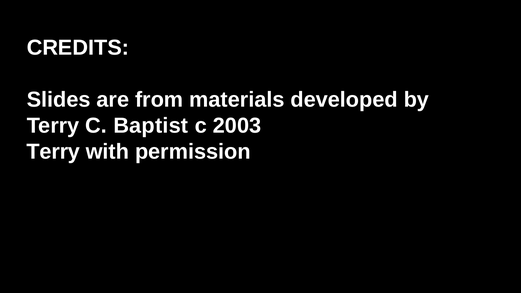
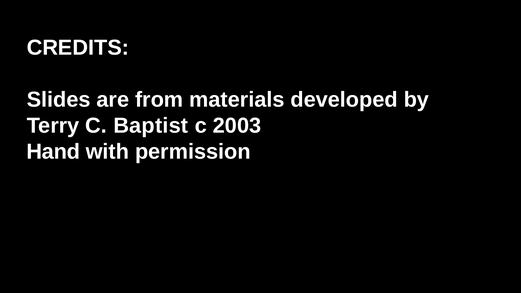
Terry: Terry -> Hand (53, 152)
